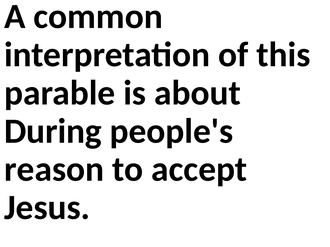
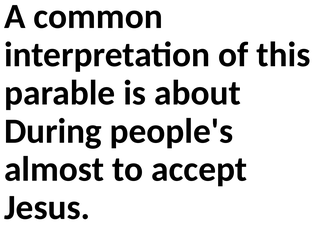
reason: reason -> almost (54, 170)
